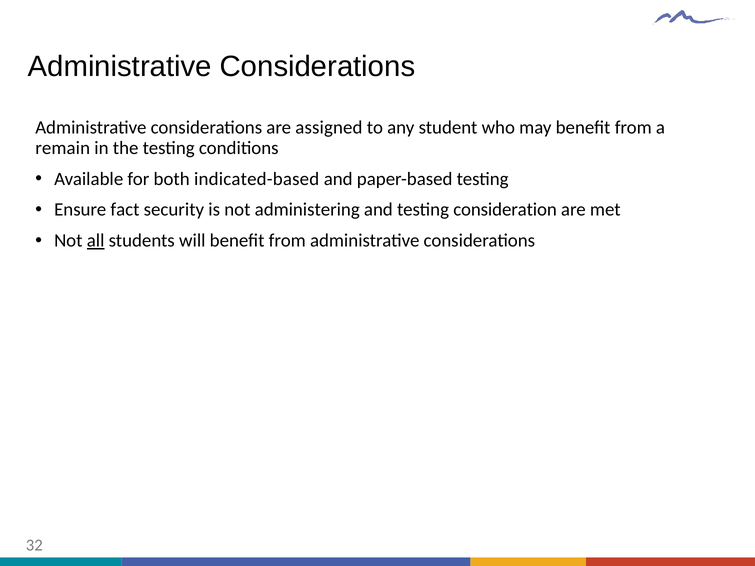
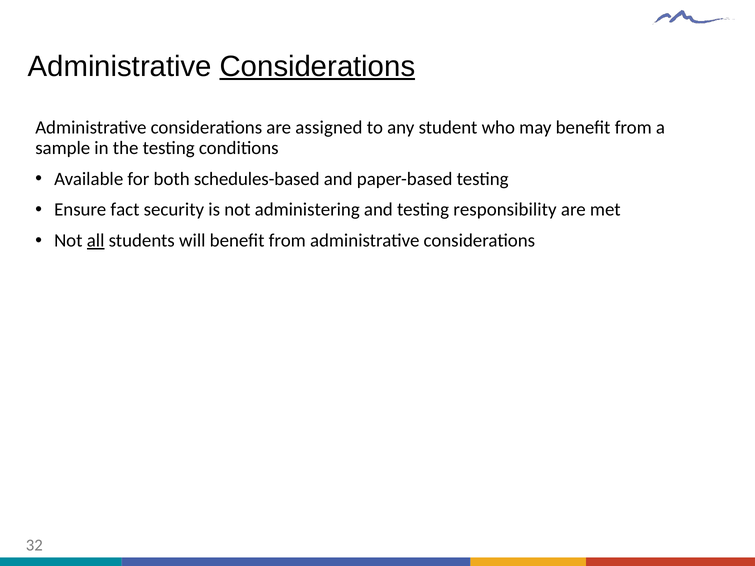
Considerations underline: none -> present (317, 66)
remain: remain -> sample (63, 148)
indicated-based: indicated-based -> schedules-based (257, 179)
consideration: consideration -> responsibility (505, 210)
